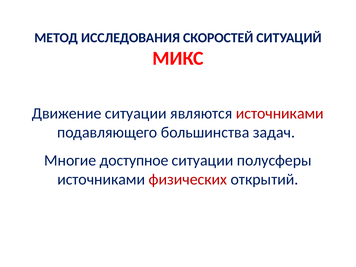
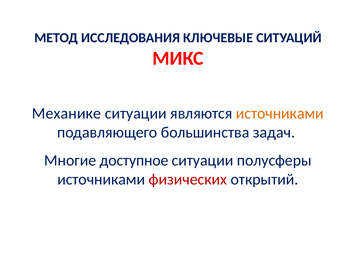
СКОРОСТЕЙ: СКОРОСТЕЙ -> КЛЮЧЕВЫЕ (218, 38)
Движение: Движение -> Механике (67, 113)
источниками colour: red -> orange (280, 113)
